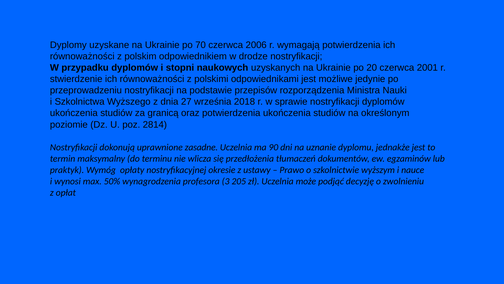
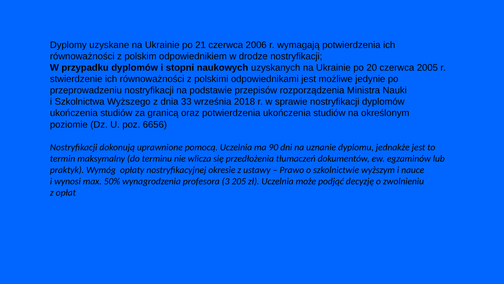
70: 70 -> 21 (201, 45)
2001: 2001 -> 2005 (427, 68)
27: 27 -> 33 (186, 102)
2814: 2814 -> 6656 (155, 124)
zasadne: zasadne -> pomocą (201, 147)
